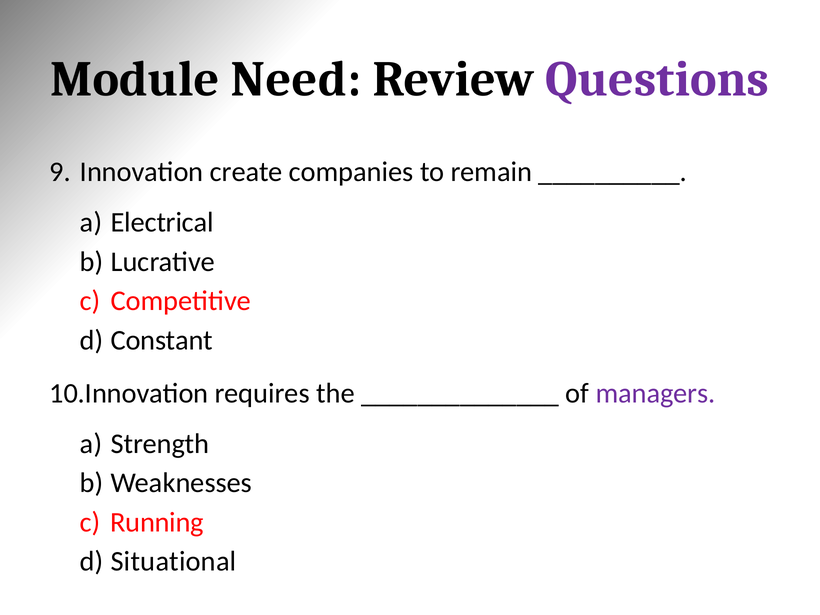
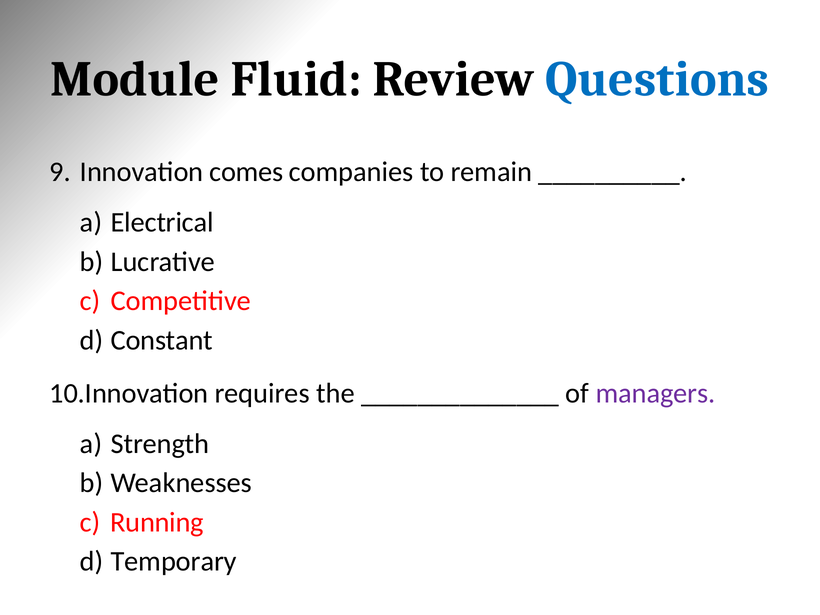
Need: Need -> Fluid (296, 79)
Questions colour: purple -> blue (657, 79)
create: create -> comes (246, 172)
Situational: Situational -> Temporary (174, 562)
